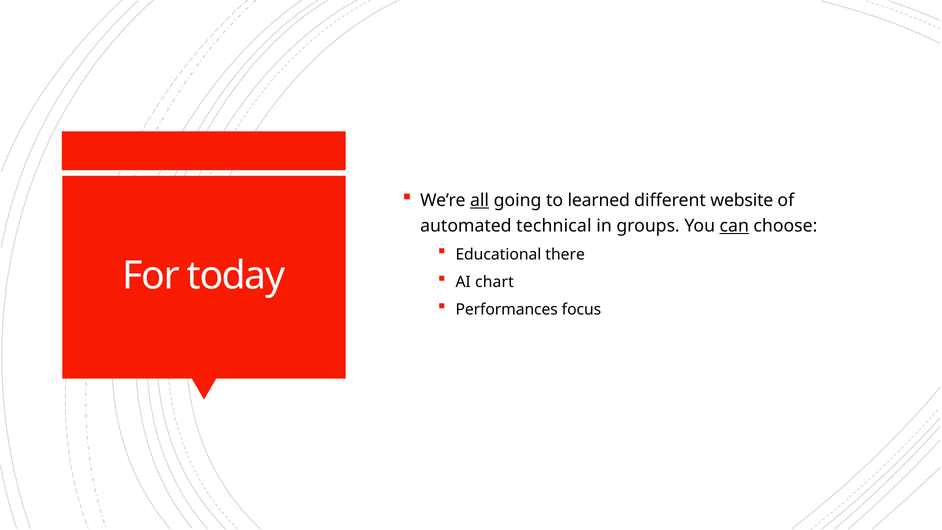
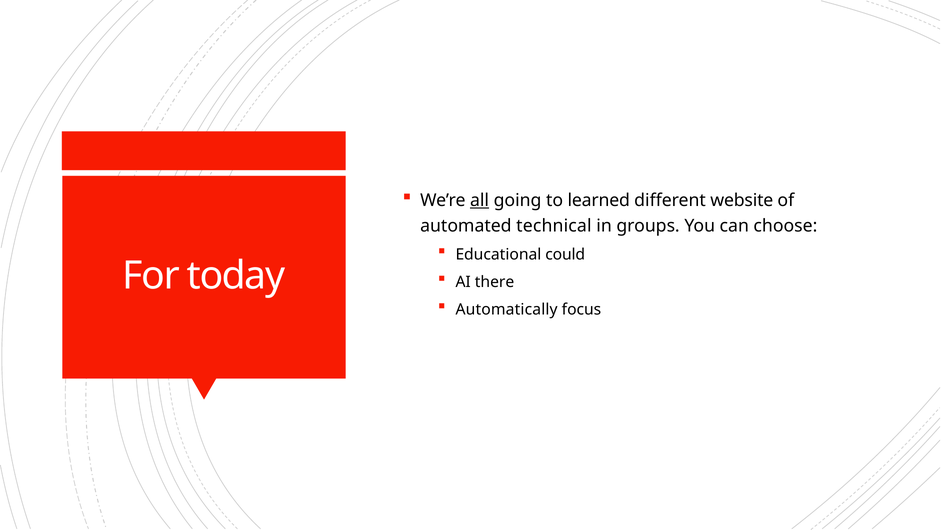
can underline: present -> none (734, 226)
there: there -> could (565, 254)
chart: chart -> there (495, 282)
Performances: Performances -> Automatically (507, 309)
